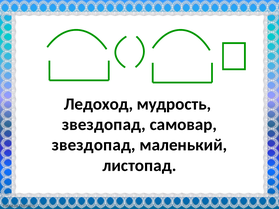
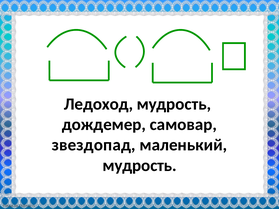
звездопад: звездопад -> дождемер (104, 125)
листопад: листопад -> мудрость (139, 166)
